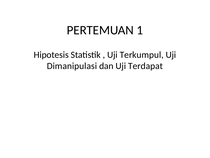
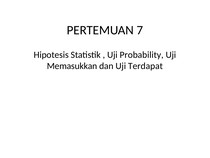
1: 1 -> 7 (140, 30)
Terkumpul: Terkumpul -> Probability (142, 55)
Dimanipulasi: Dimanipulasi -> Memasukkan (72, 66)
